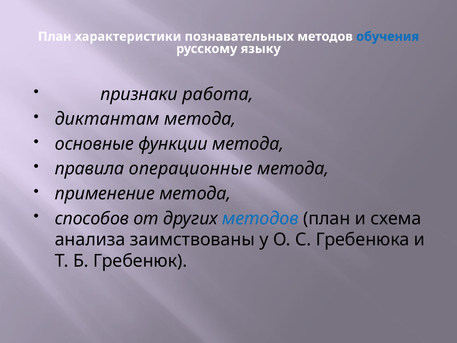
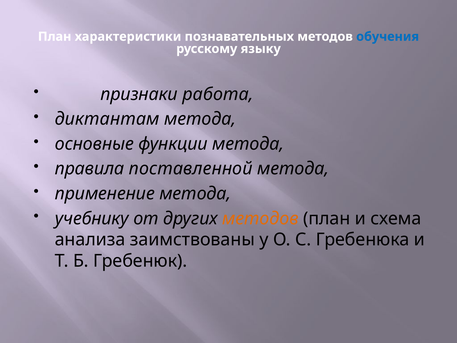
операционные: операционные -> поставленной (191, 169)
способов: способов -> учебнику (92, 218)
методов colour: blue -> orange (260, 218)
